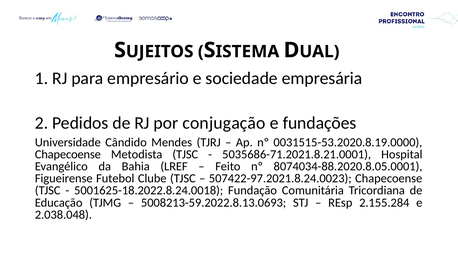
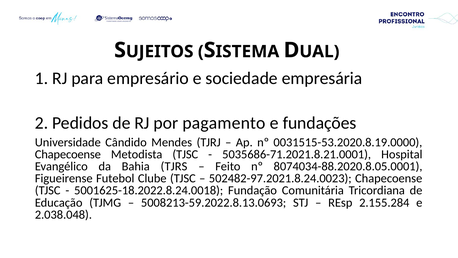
conjugação: conjugação -> pagamento (224, 123)
LREF: LREF -> TJRS (174, 166)
507422-97.2021.8.24.0023: 507422-97.2021.8.24.0023 -> 502482-97.2021.8.24.0023 (280, 178)
